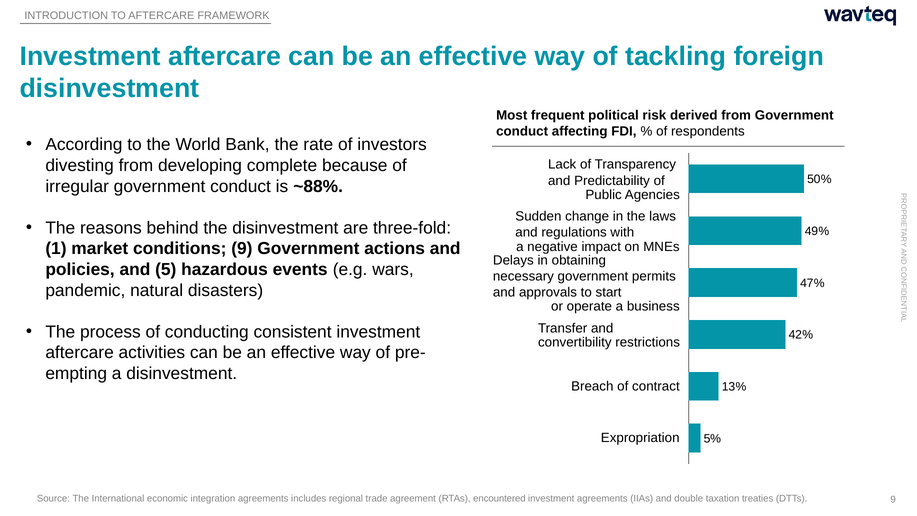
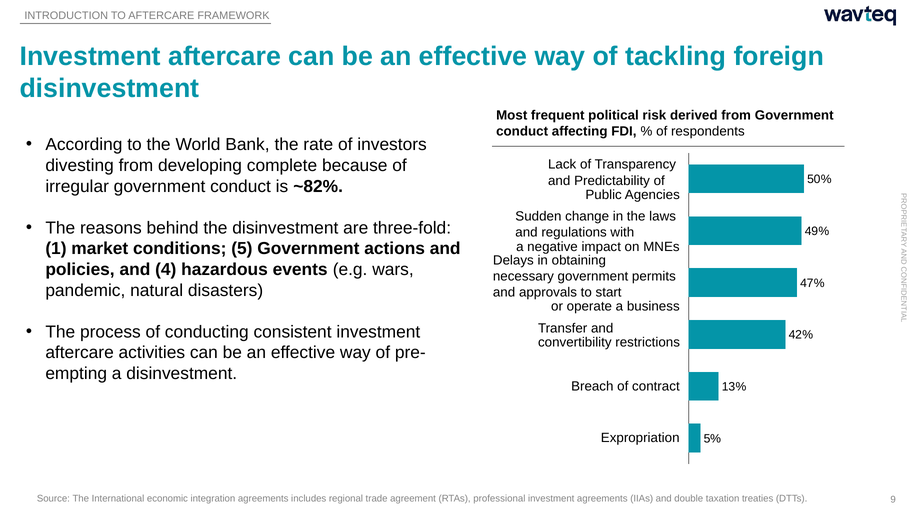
~88%: ~88% -> ~82% (318, 186)
conditions 9: 9 -> 5 (242, 249)
5: 5 -> 4 (166, 269)
encountered: encountered -> professional (499, 498)
